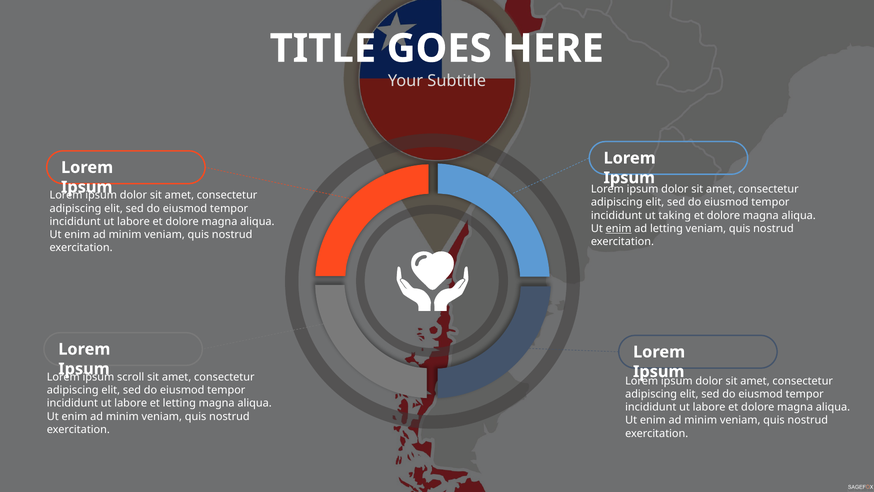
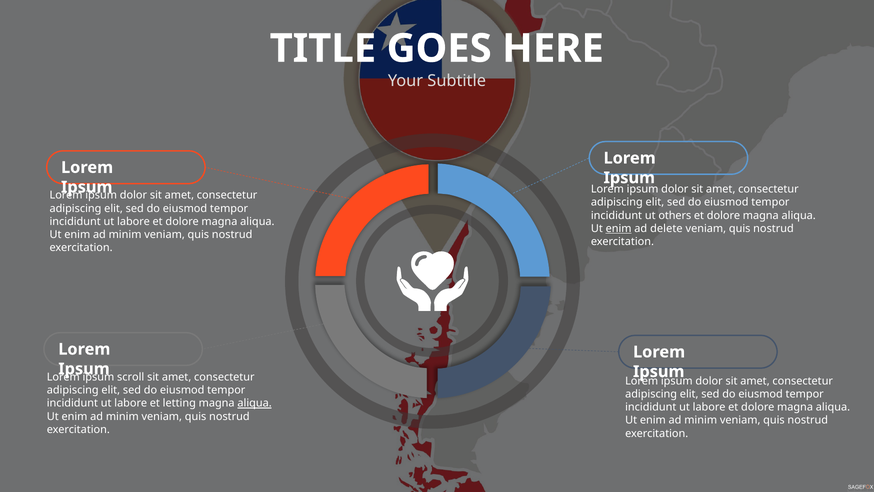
taking: taking -> others (675, 215)
ad letting: letting -> delete (666, 228)
aliqua underline: none -> present (255, 403)
